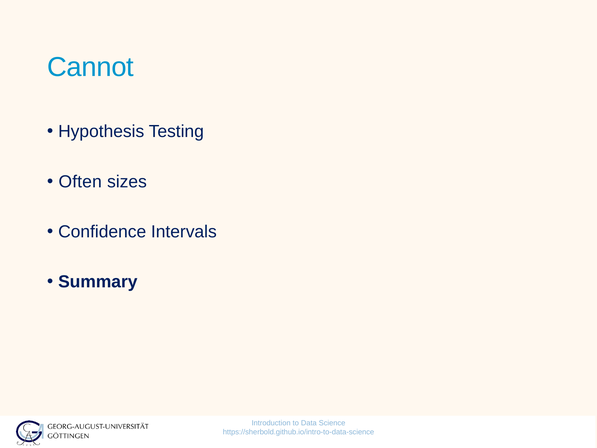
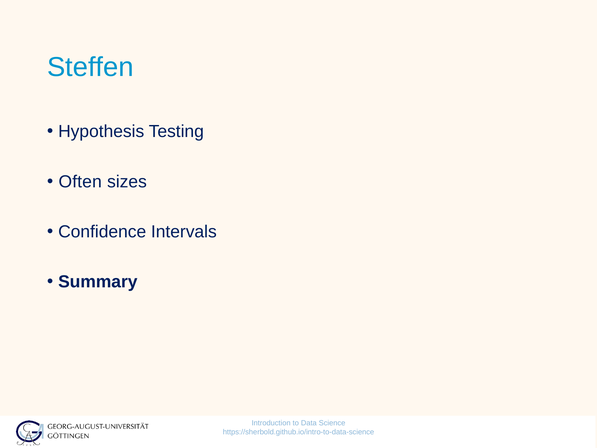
Cannot: Cannot -> Steffen (90, 67)
